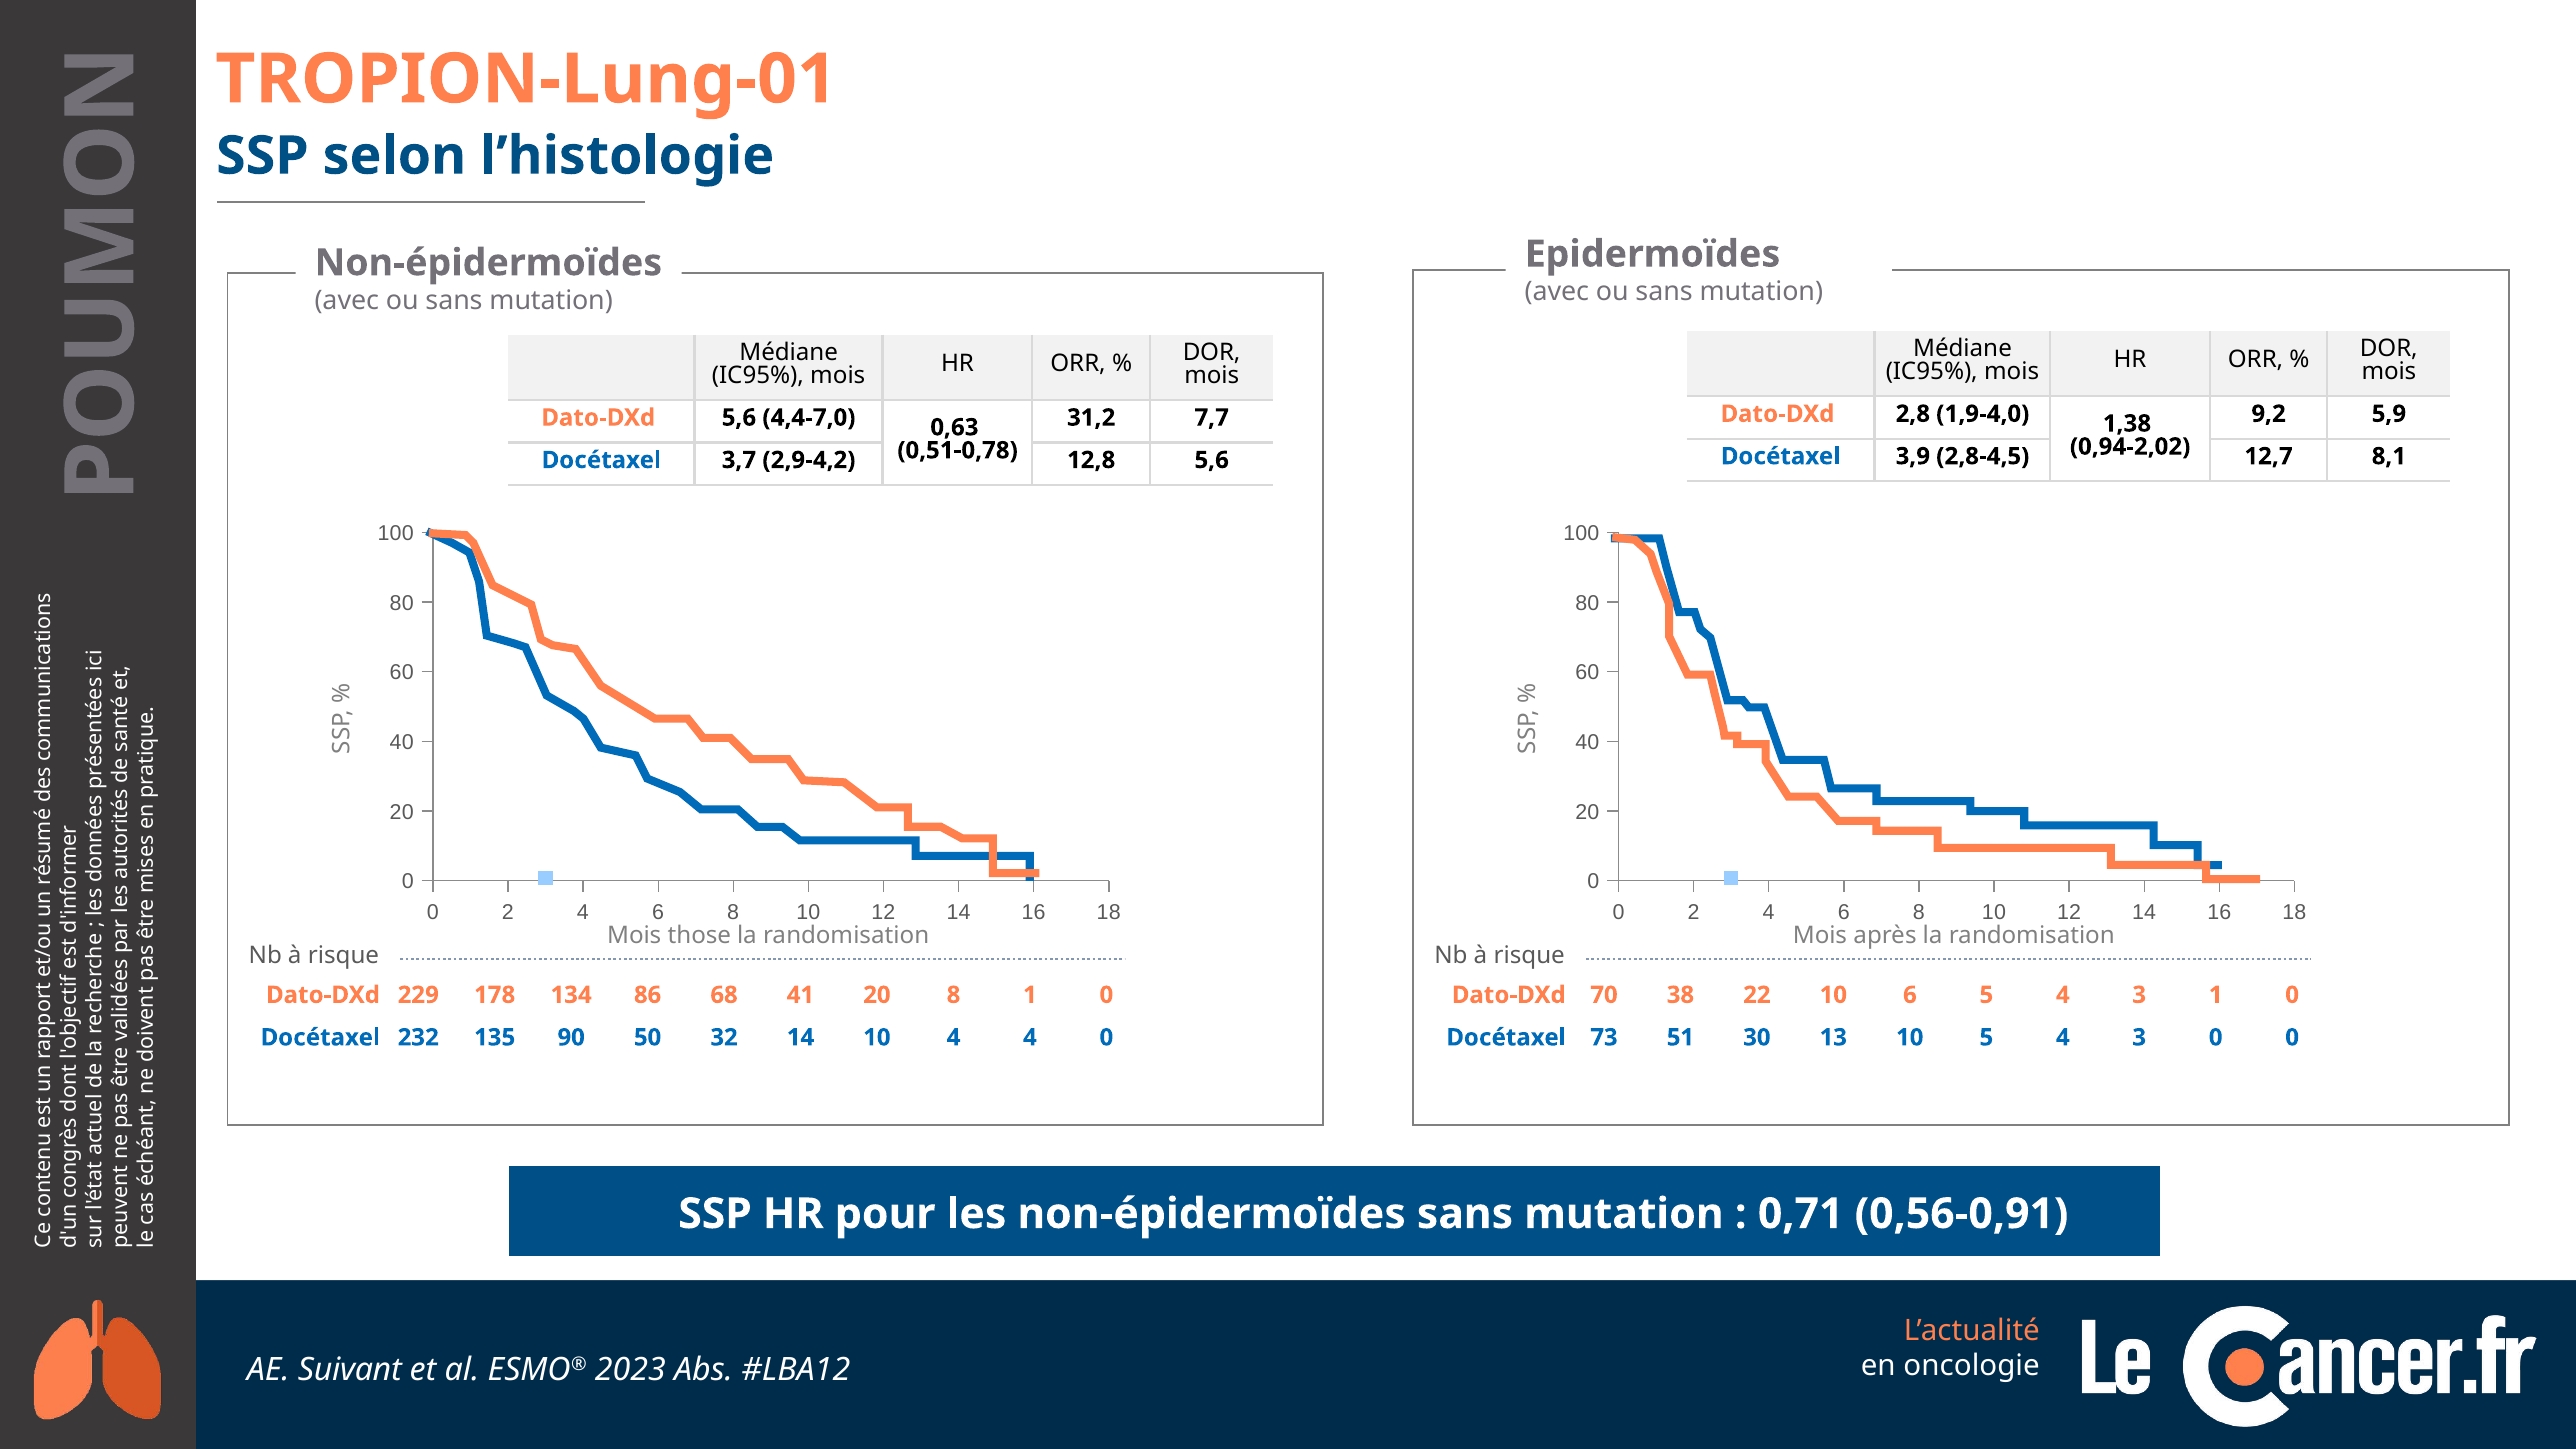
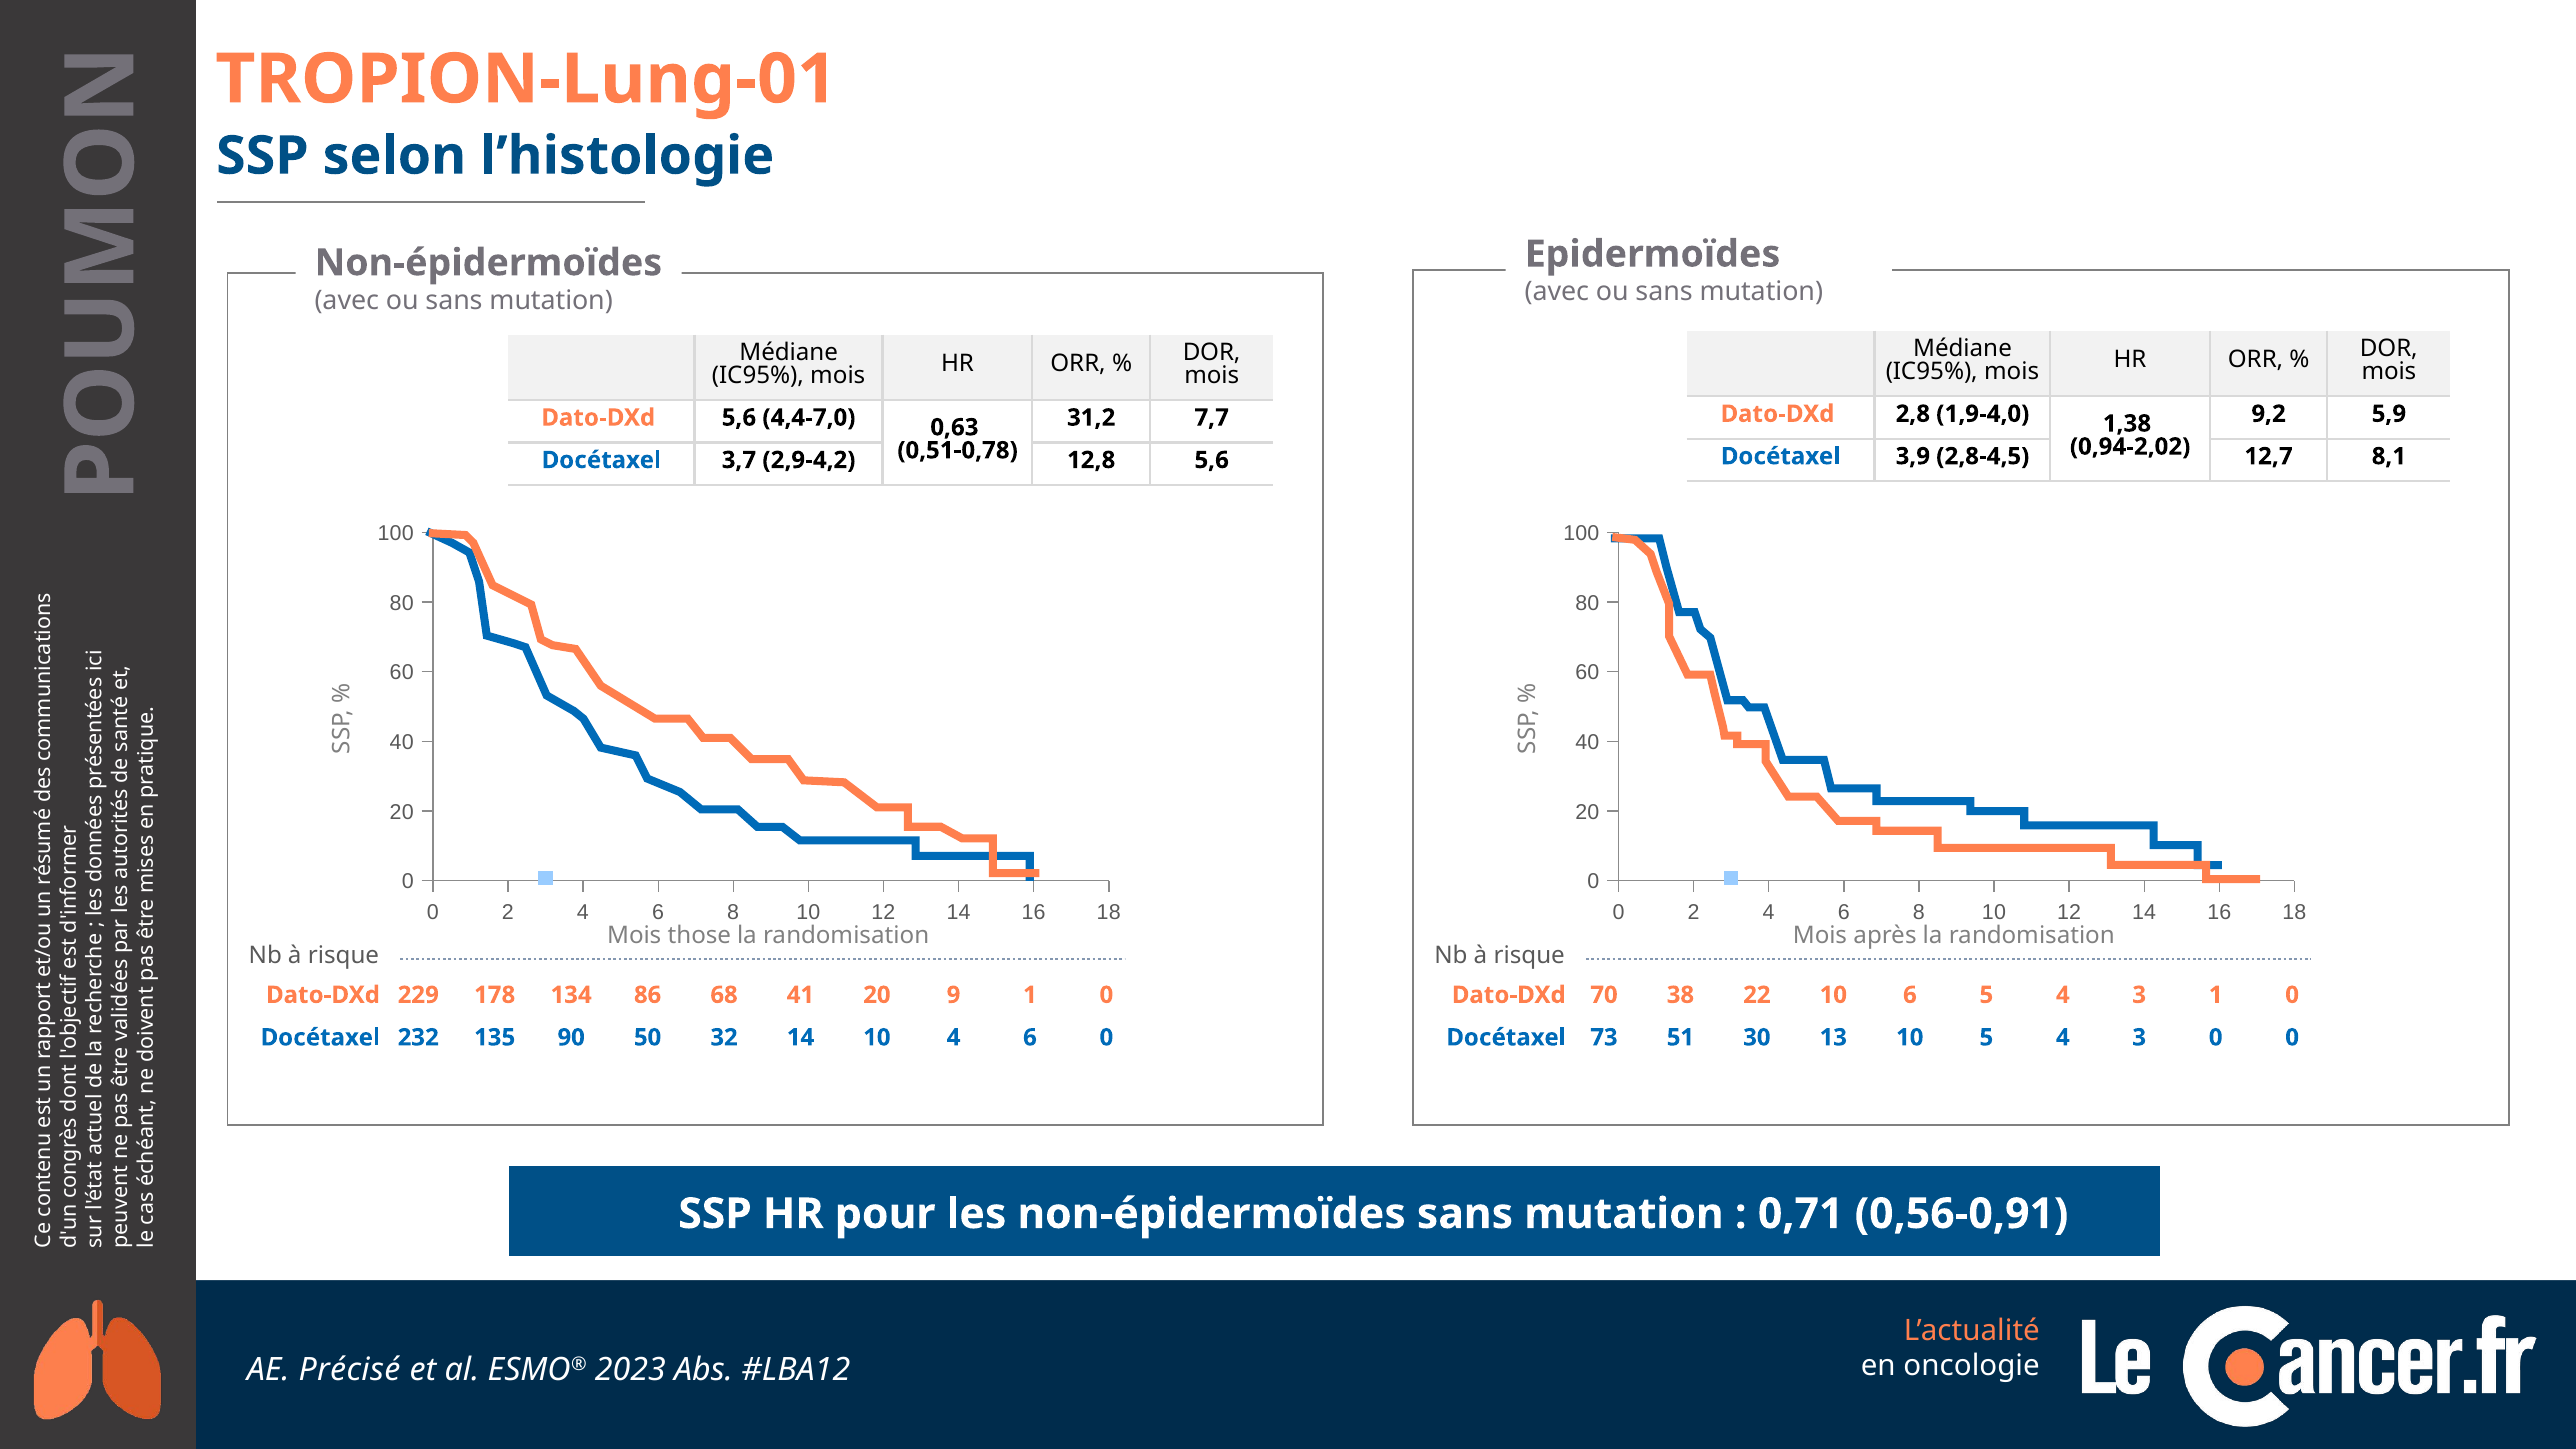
20 8: 8 -> 9 (954, 995)
10 4 4: 4 -> 6 (1030, 1037)
Suivant: Suivant -> Précisé (349, 1370)
